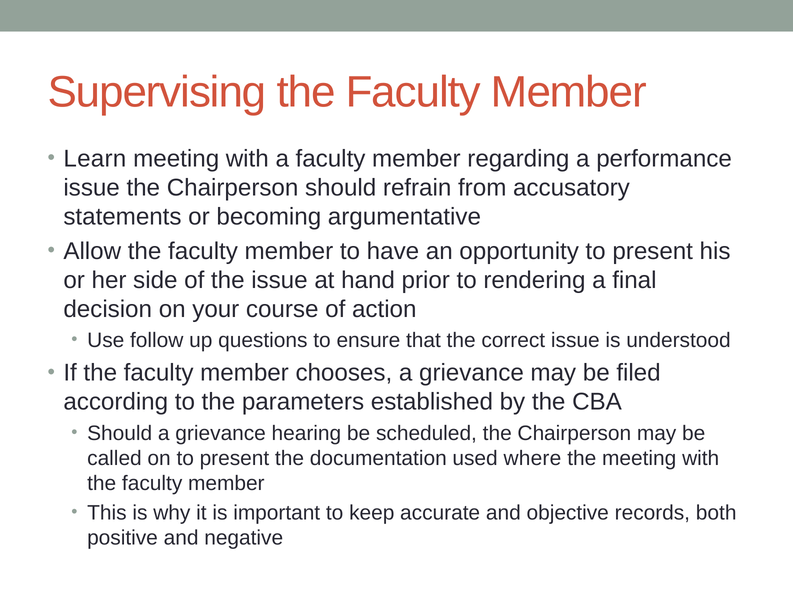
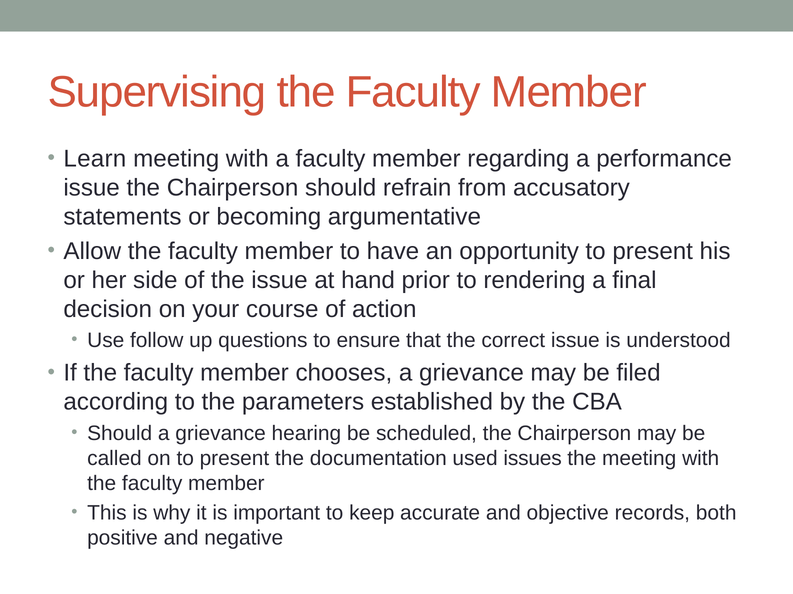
where: where -> issues (533, 459)
